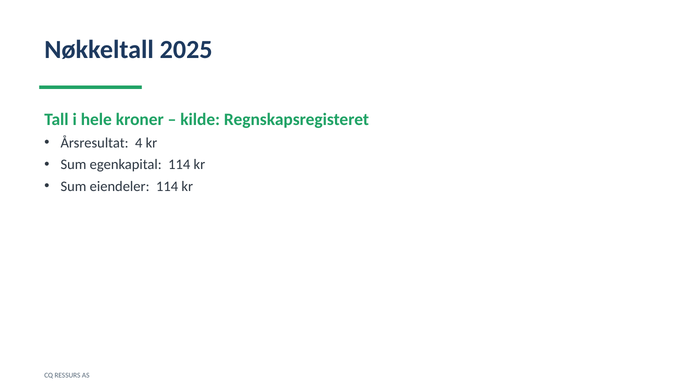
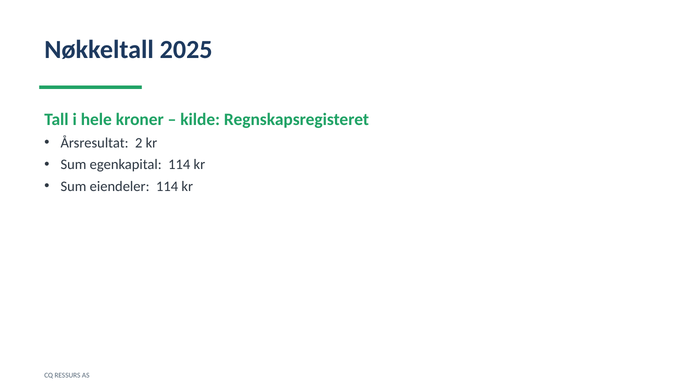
4: 4 -> 2 (139, 143)
